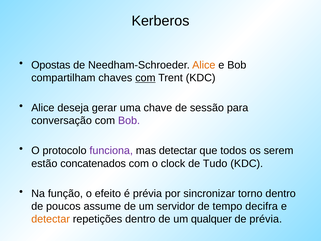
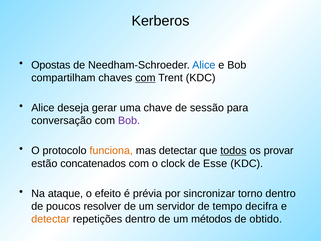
Alice colour: orange -> blue (204, 65)
funciona colour: purple -> orange (111, 151)
todos underline: none -> present (233, 151)
serem: serem -> provar (279, 151)
Tudo: Tudo -> Esse (215, 163)
função: função -> ataque (65, 193)
assume: assume -> resolver (102, 206)
qualquer: qualquer -> métodos (211, 219)
de prévia: prévia -> obtido (266, 219)
